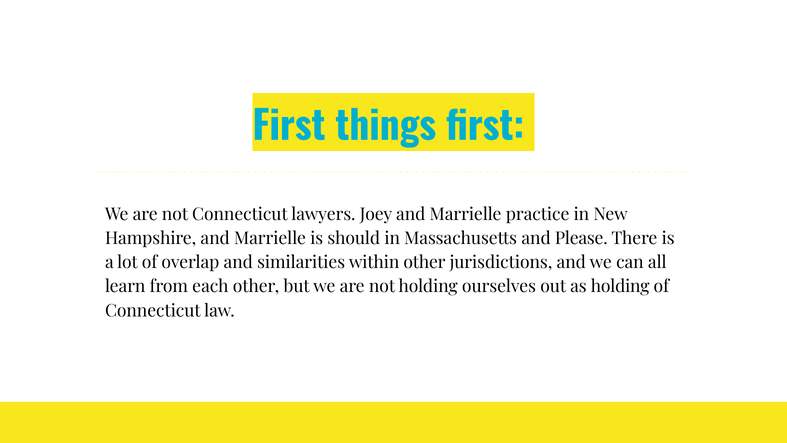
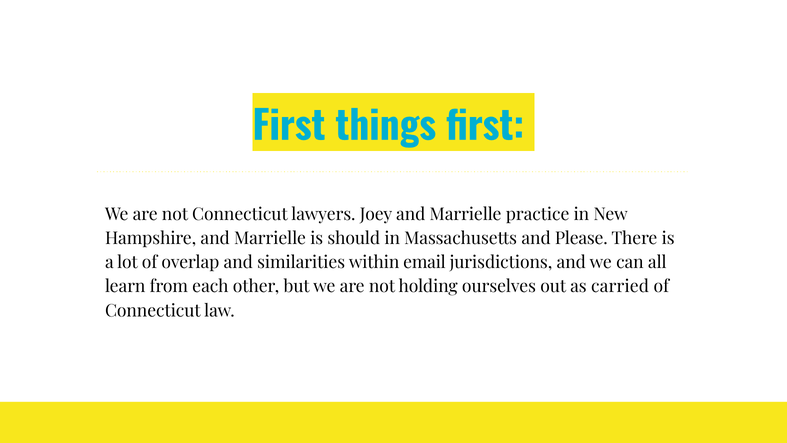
within other: other -> email (424, 262)
as holding: holding -> carried (620, 286)
